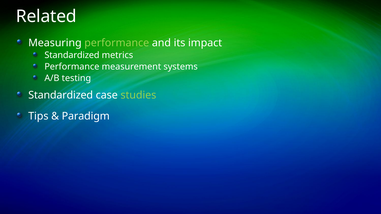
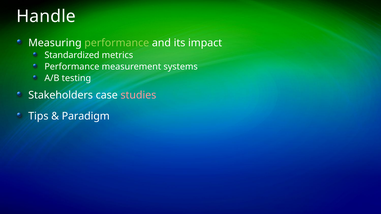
Related: Related -> Handle (46, 16)
Standardized: Standardized -> Stakeholders (61, 95)
studies colour: light green -> pink (138, 95)
